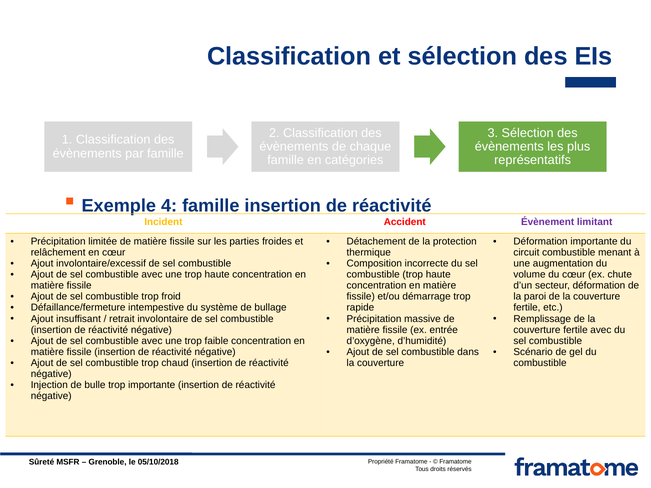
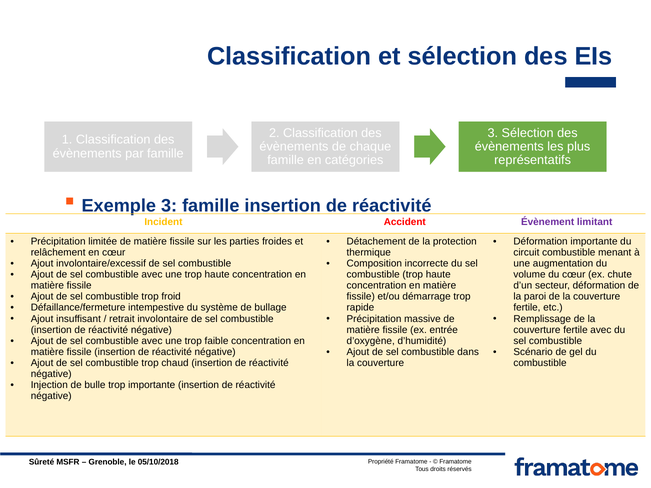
Exemple 4: 4 -> 3 (169, 206)
